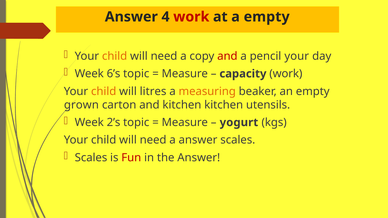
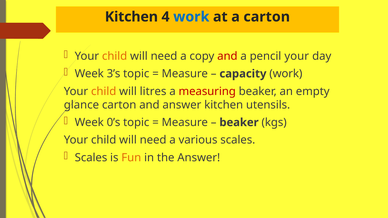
Answer: Answer -> Kitchen (131, 17)
work colour: red -> blue (191, 17)
a empty: empty -> carton (267, 17)
6’s: 6’s -> 3’s (114, 74)
measuring colour: orange -> red (207, 91)
grown: grown -> glance (81, 105)
and kitchen: kitchen -> answer (182, 105)
2’s: 2’s -> 0’s (114, 123)
yogurt: yogurt -> beaker (239, 123)
a answer: answer -> various (198, 140)
Fun colour: red -> orange (131, 158)
